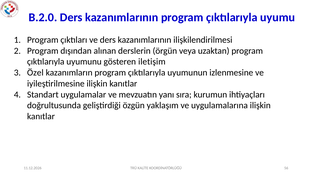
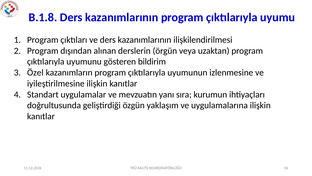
B.2.0: B.2.0 -> B.1.8 (43, 17)
iletişim: iletişim -> bildirim (152, 62)
